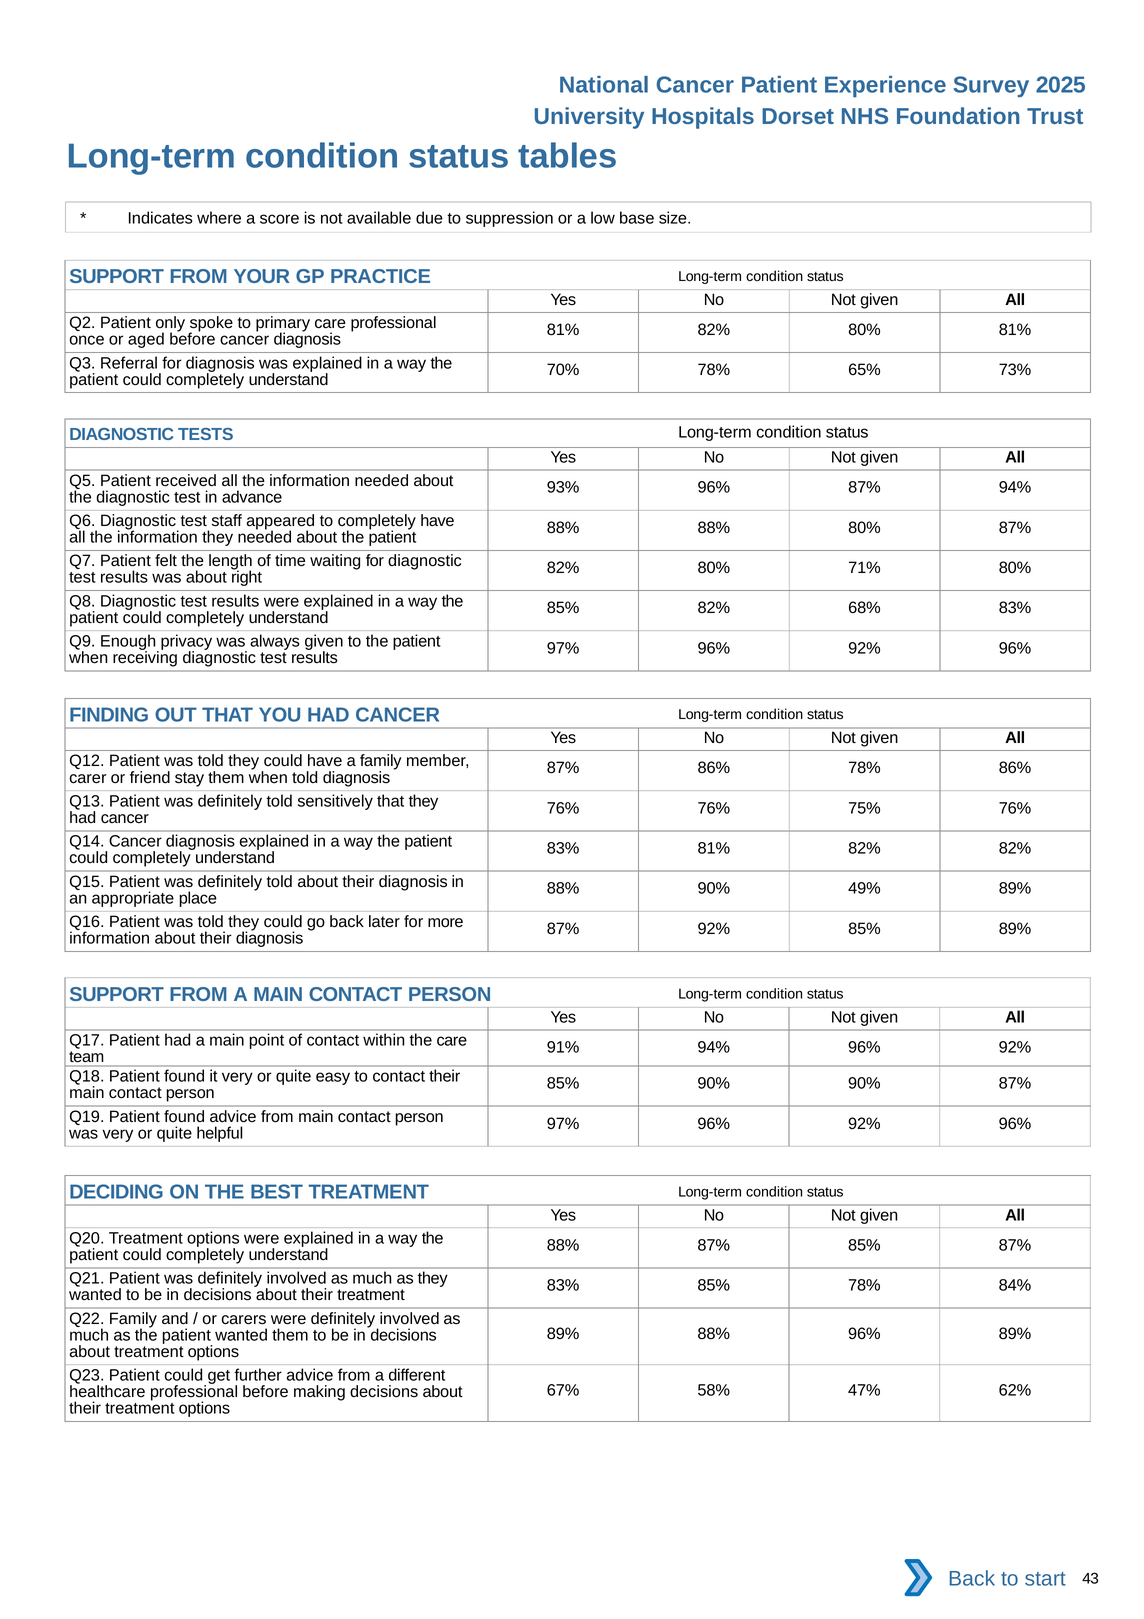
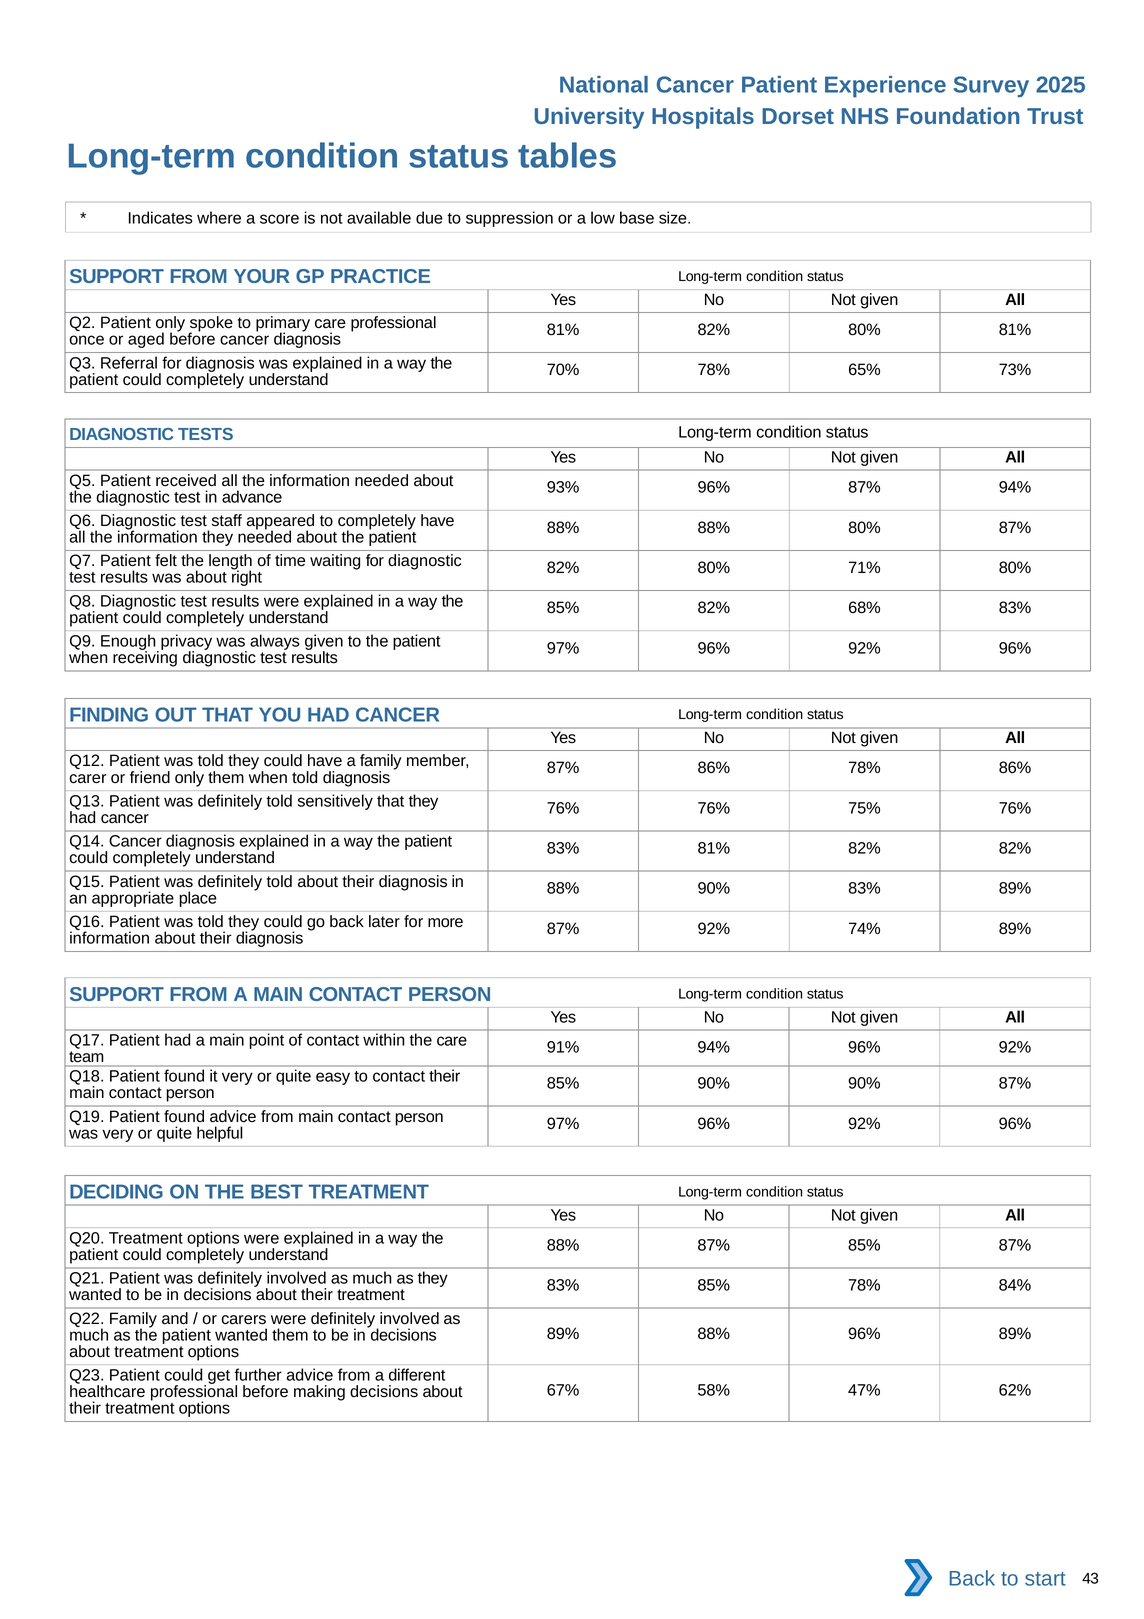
friend stay: stay -> only (189, 778)
90% 49%: 49% -> 83% (864, 888)
92% 85%: 85% -> 74% (864, 929)
